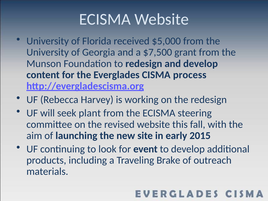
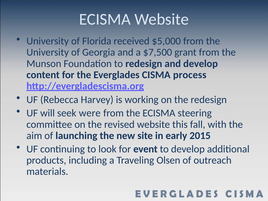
plant: plant -> were (90, 113)
Brake: Brake -> Olsen (168, 160)
